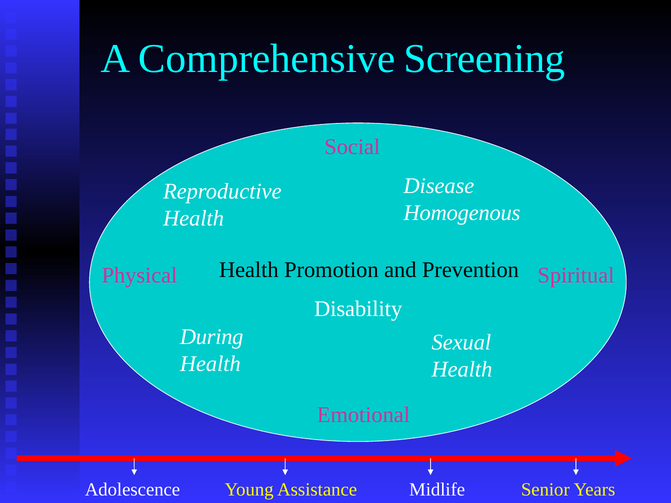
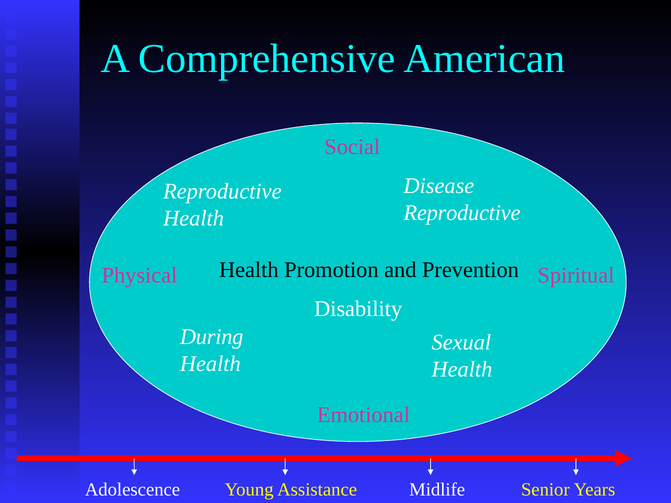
Screening: Screening -> American (484, 59)
Homogenous: Homogenous -> Reproductive (462, 213)
